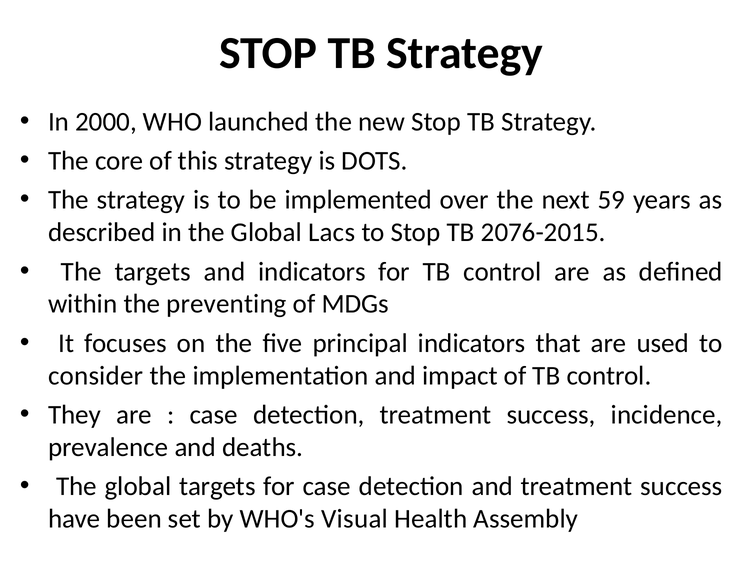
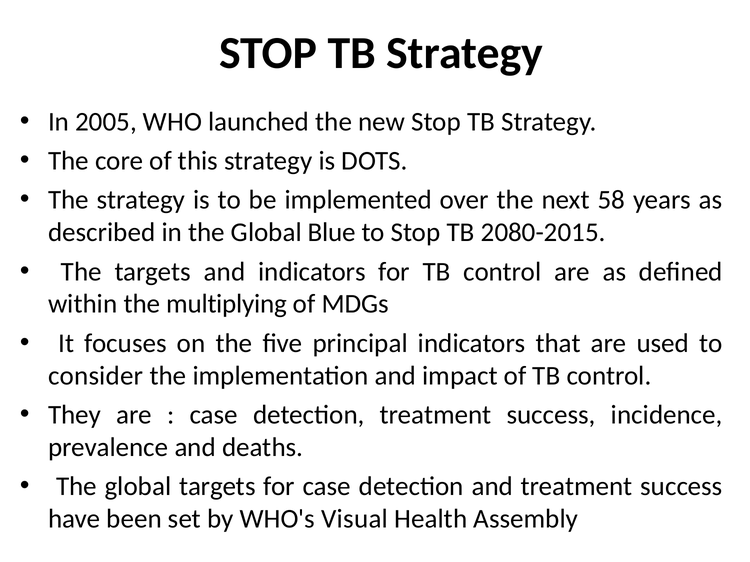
2000: 2000 -> 2005 (106, 122)
59: 59 -> 58 (611, 200)
Lacs: Lacs -> Blue (332, 233)
2076-2015: 2076-2015 -> 2080-2015 (543, 233)
preventing: preventing -> multiplying (227, 304)
